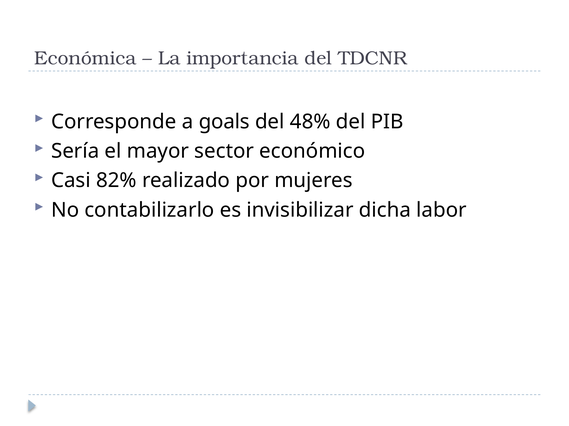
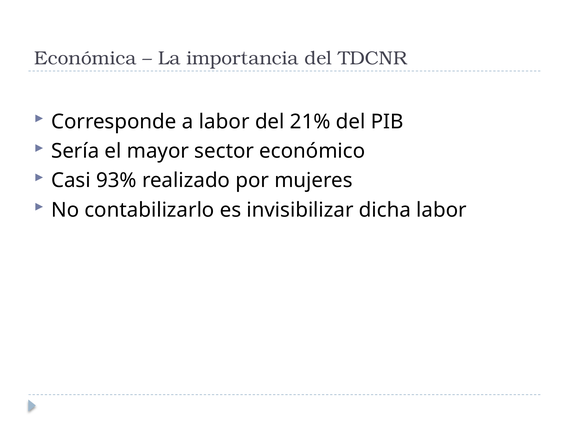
a goals: goals -> labor (224, 122)
48%: 48% -> 21% (310, 122)
82%: 82% -> 93% (116, 181)
